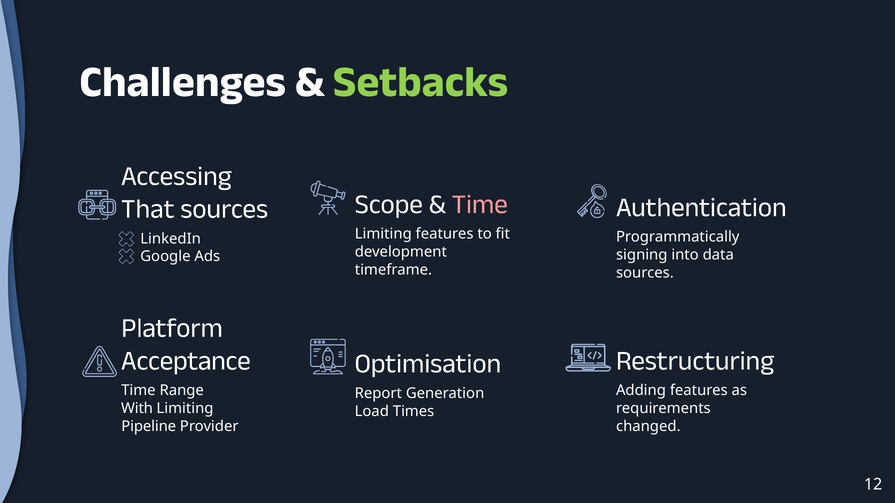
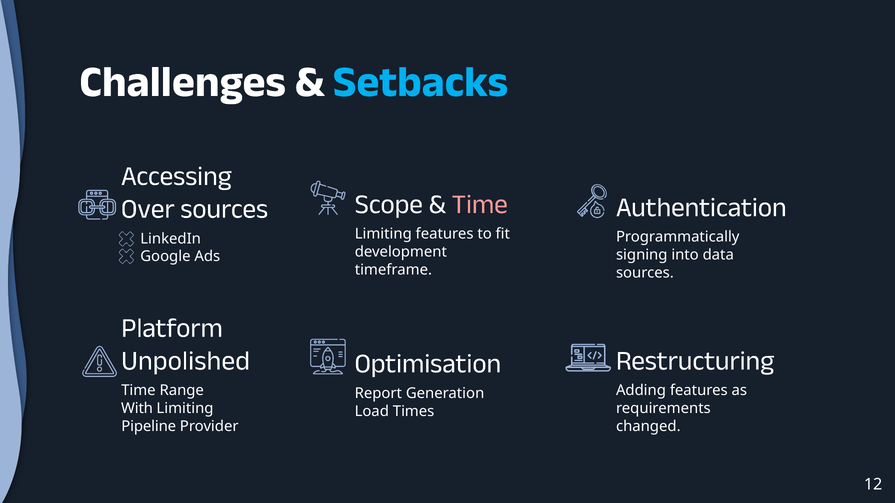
Setbacks colour: light green -> light blue (420, 82)
That: That -> Over (148, 209)
Acceptance: Acceptance -> Unpolished (186, 361)
